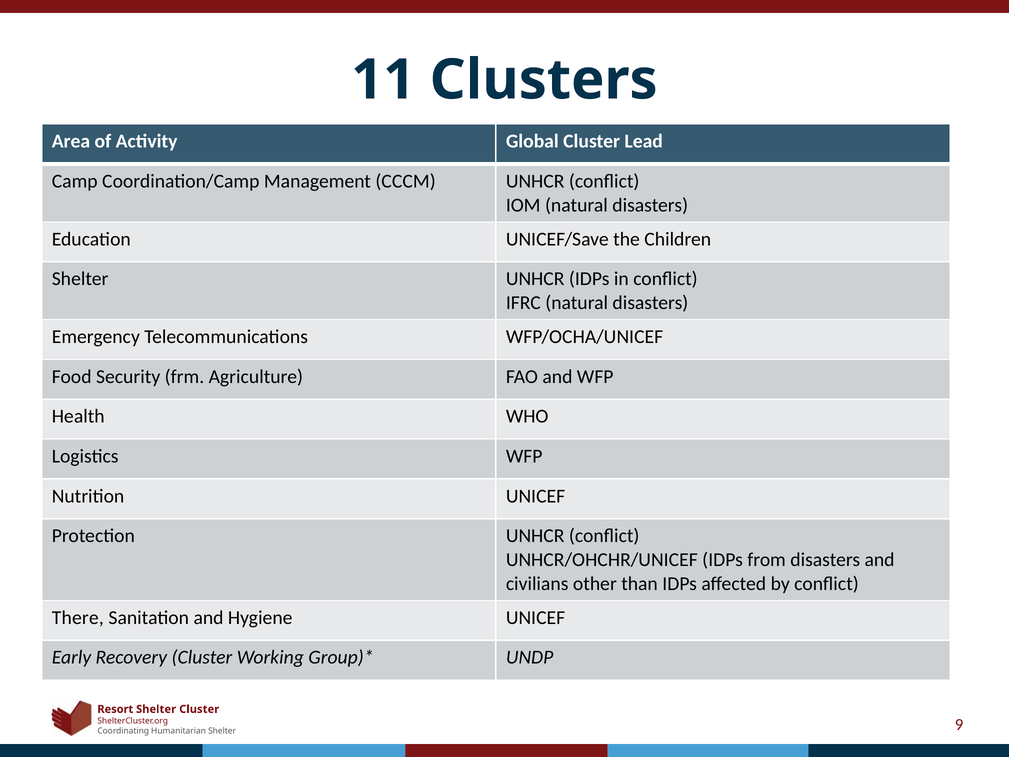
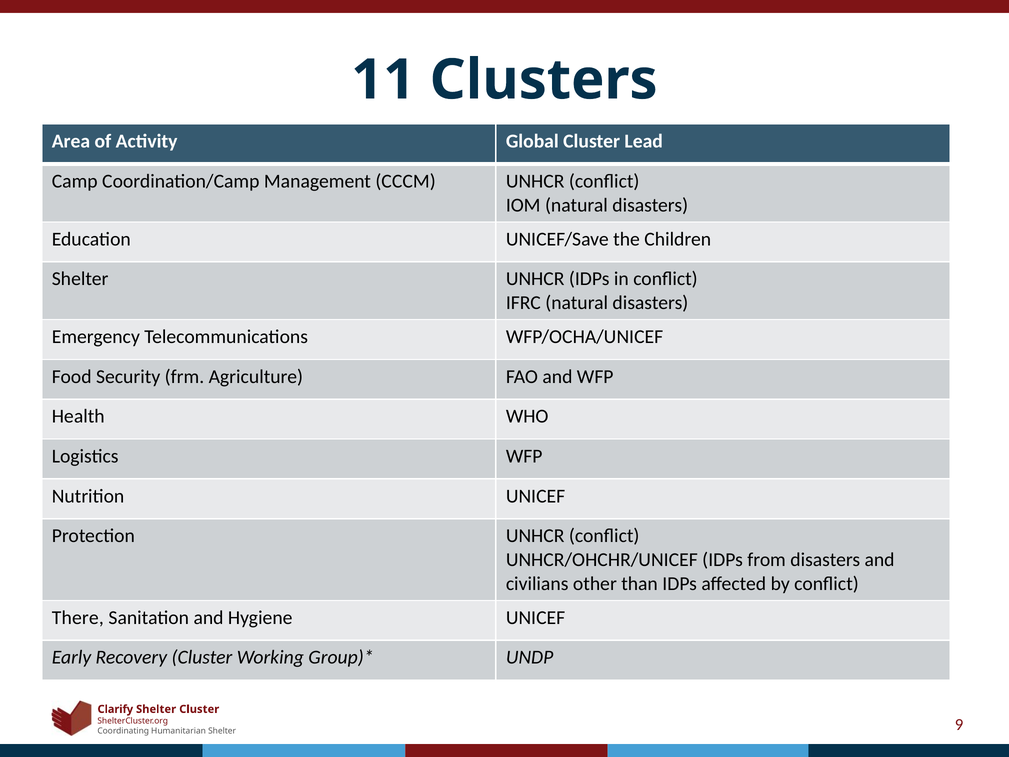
Resort: Resort -> Clarify (115, 709)
